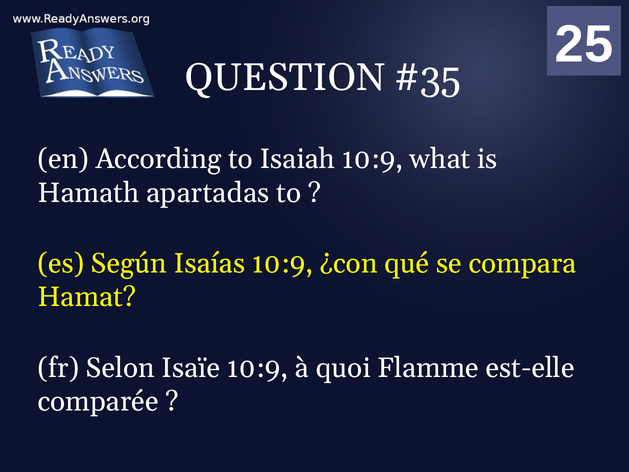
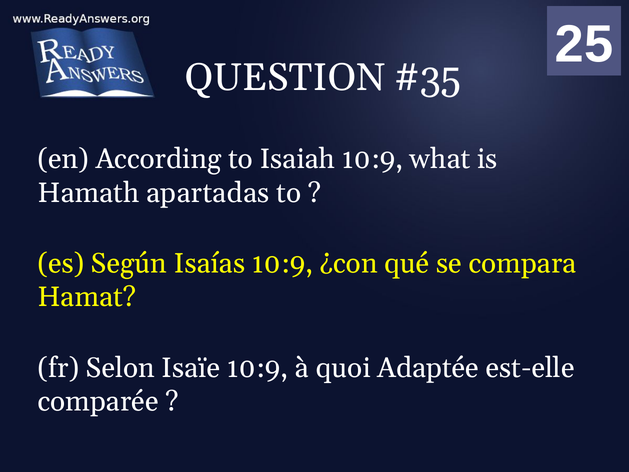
Flamme: Flamme -> Adaptée (428, 368)
